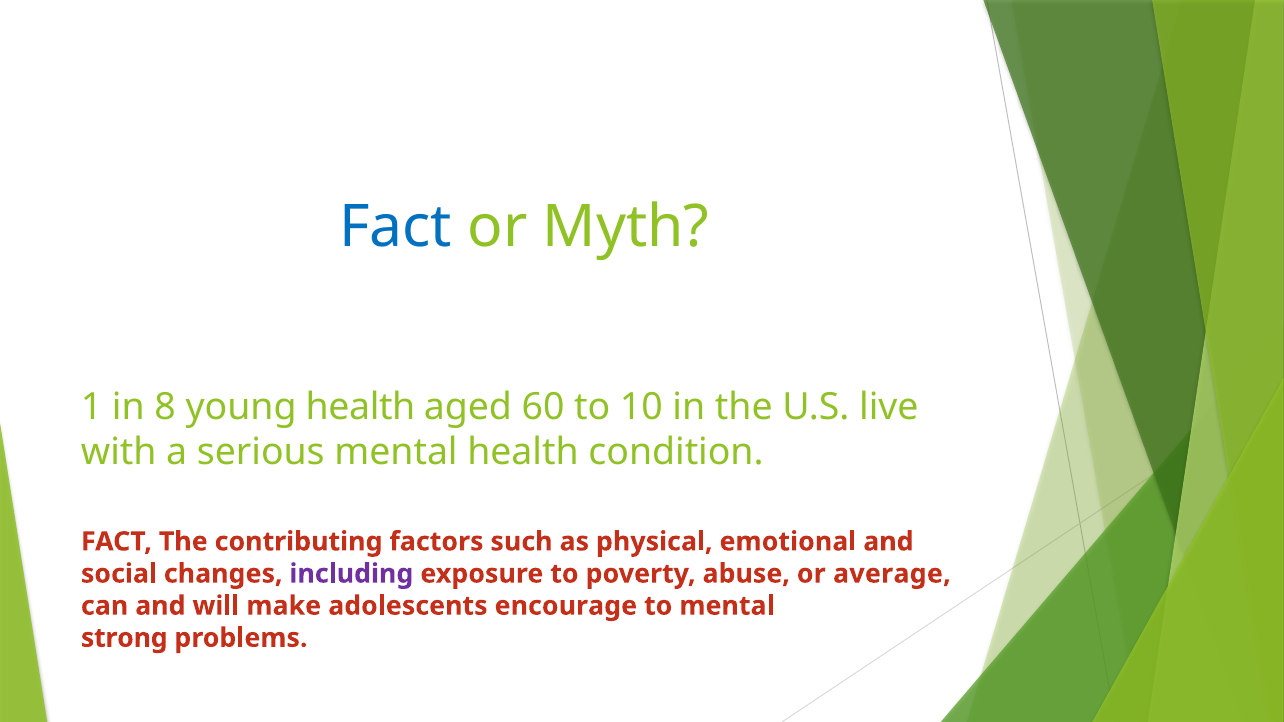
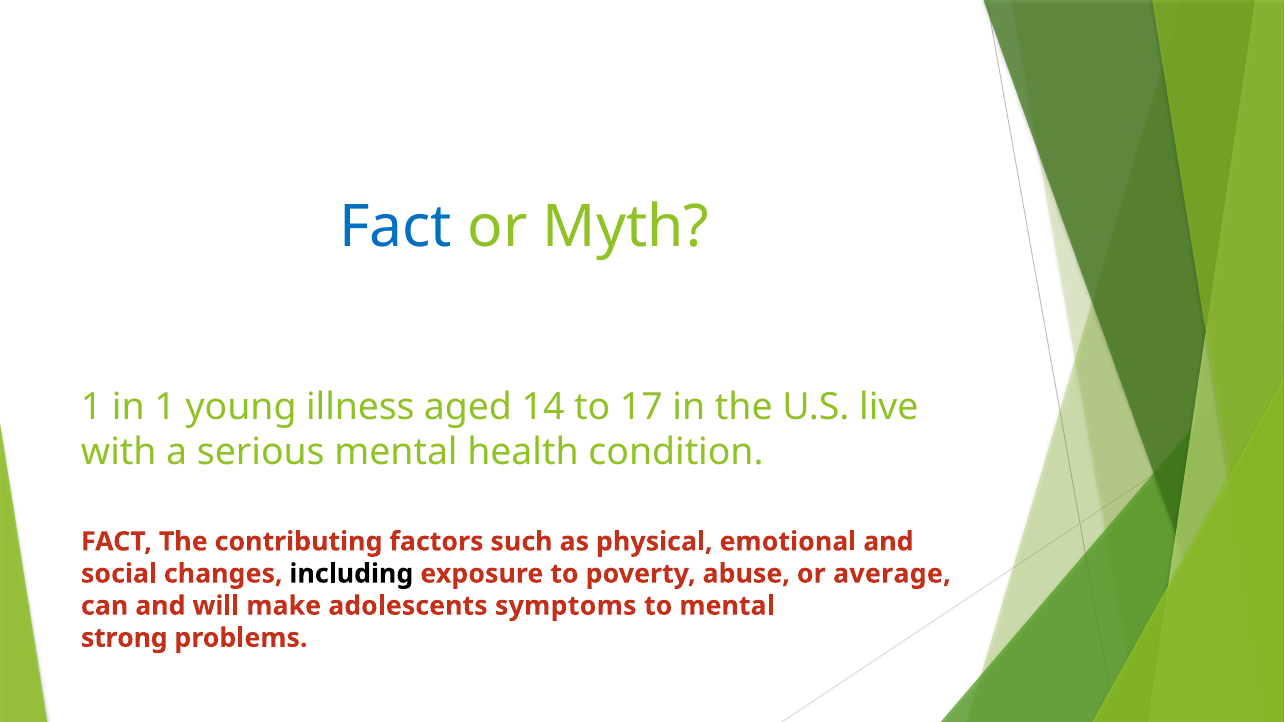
in 8: 8 -> 1 (165, 407)
young health: health -> illness (360, 407)
60: 60 -> 14 (543, 407)
10: 10 -> 17 (641, 407)
including colour: purple -> black (351, 574)
encourage: encourage -> symptoms (566, 606)
